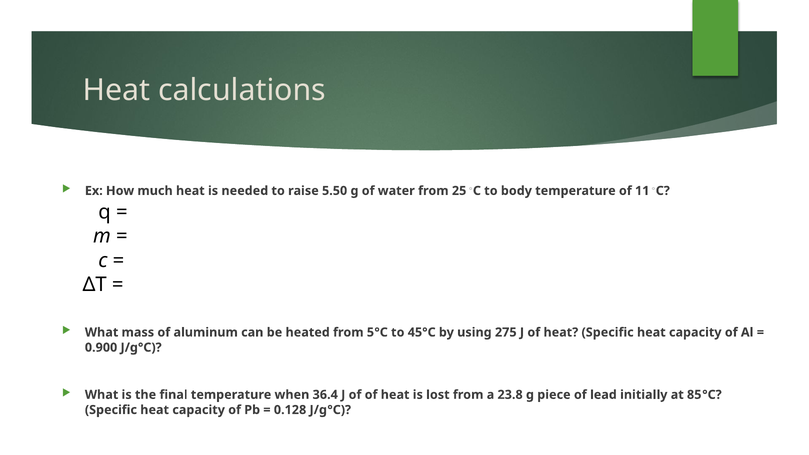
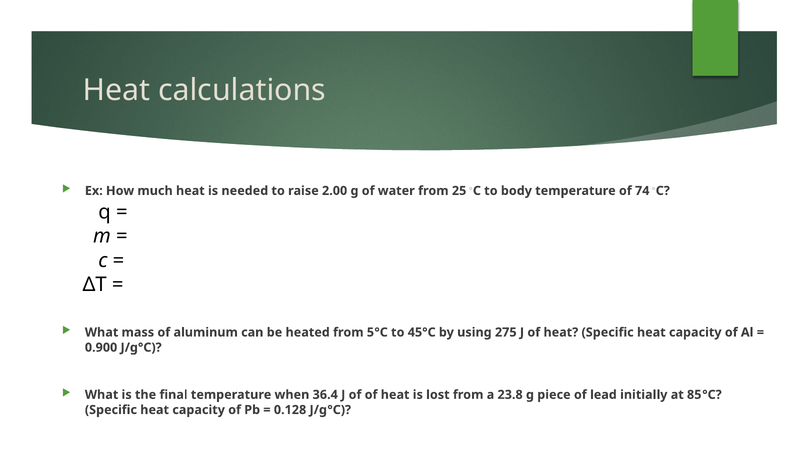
5.50: 5.50 -> 2.00 (335, 191)
11: 11 -> 74 (642, 191)
